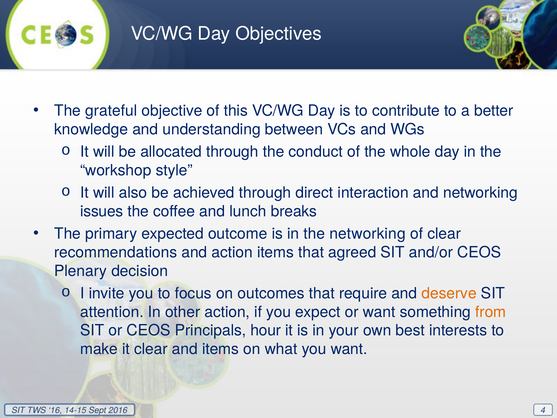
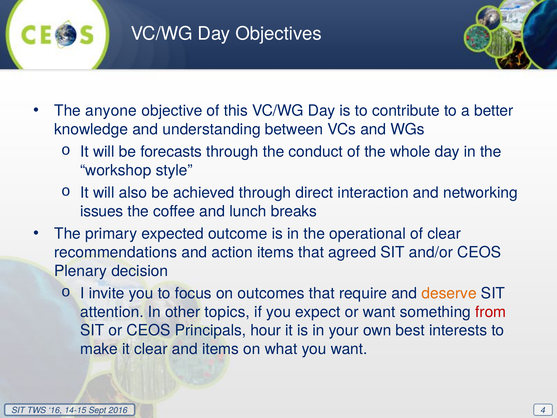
grateful: grateful -> anyone (111, 111)
allocated: allocated -> forecasts (171, 152)
the networking: networking -> operational (368, 234)
other action: action -> topics (227, 312)
from colour: orange -> red (491, 312)
